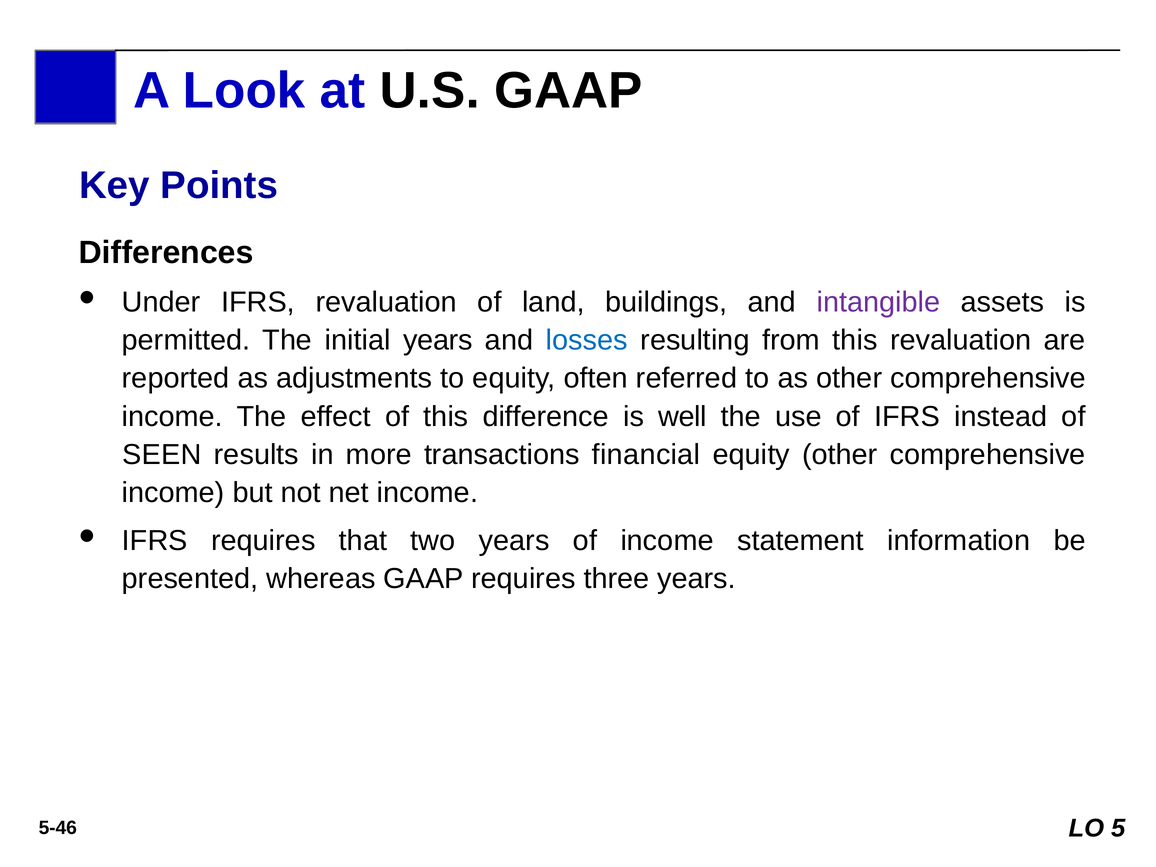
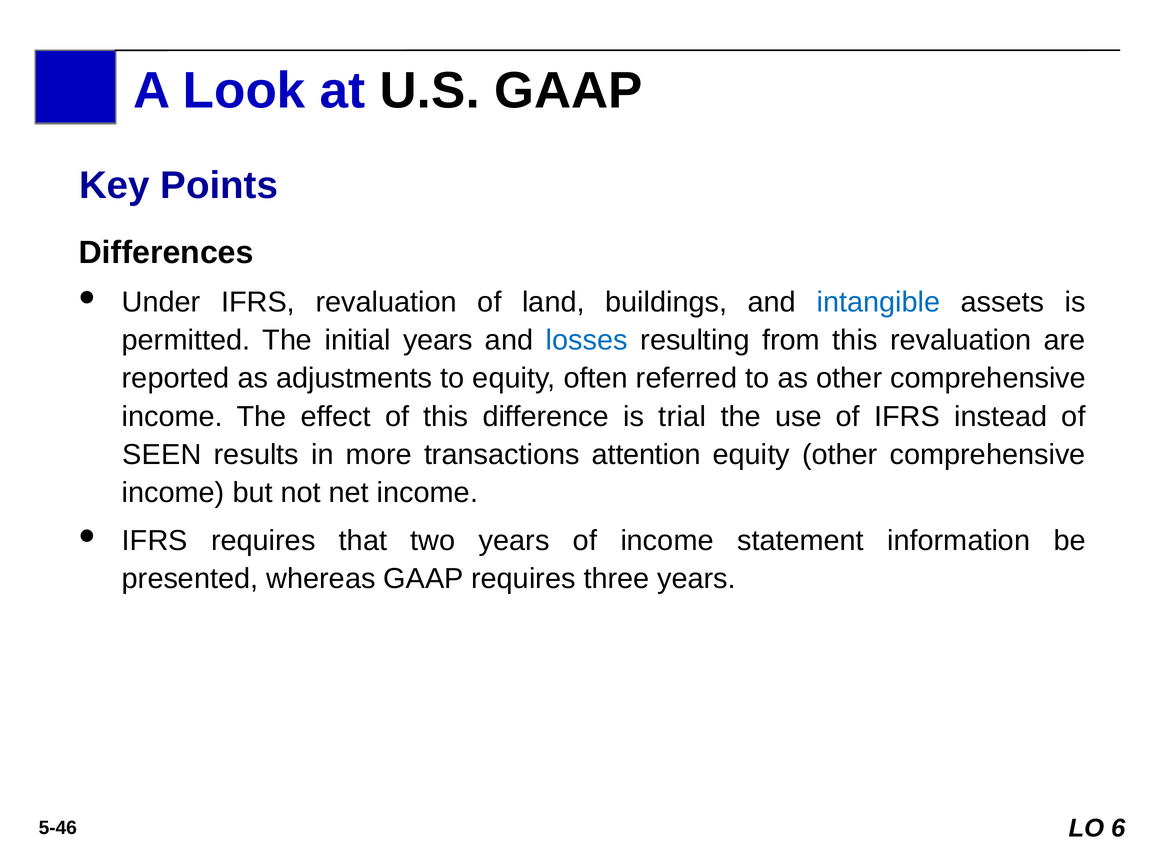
intangible colour: purple -> blue (878, 302)
well: well -> trial (682, 416)
financial: financial -> attention (646, 455)
5: 5 -> 6 (1118, 828)
